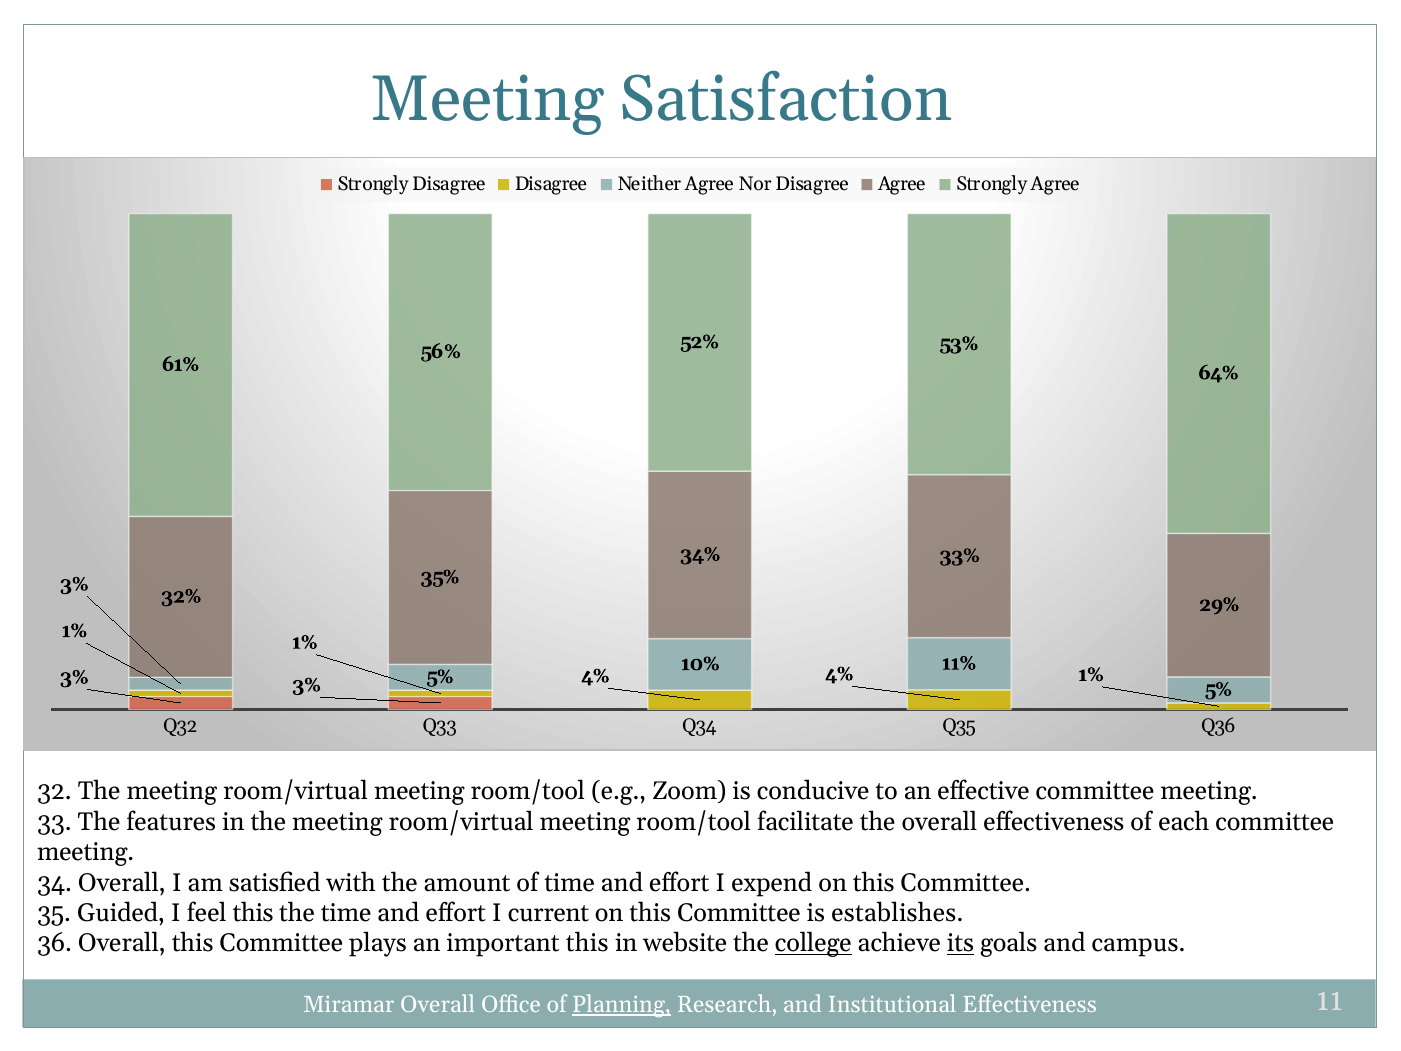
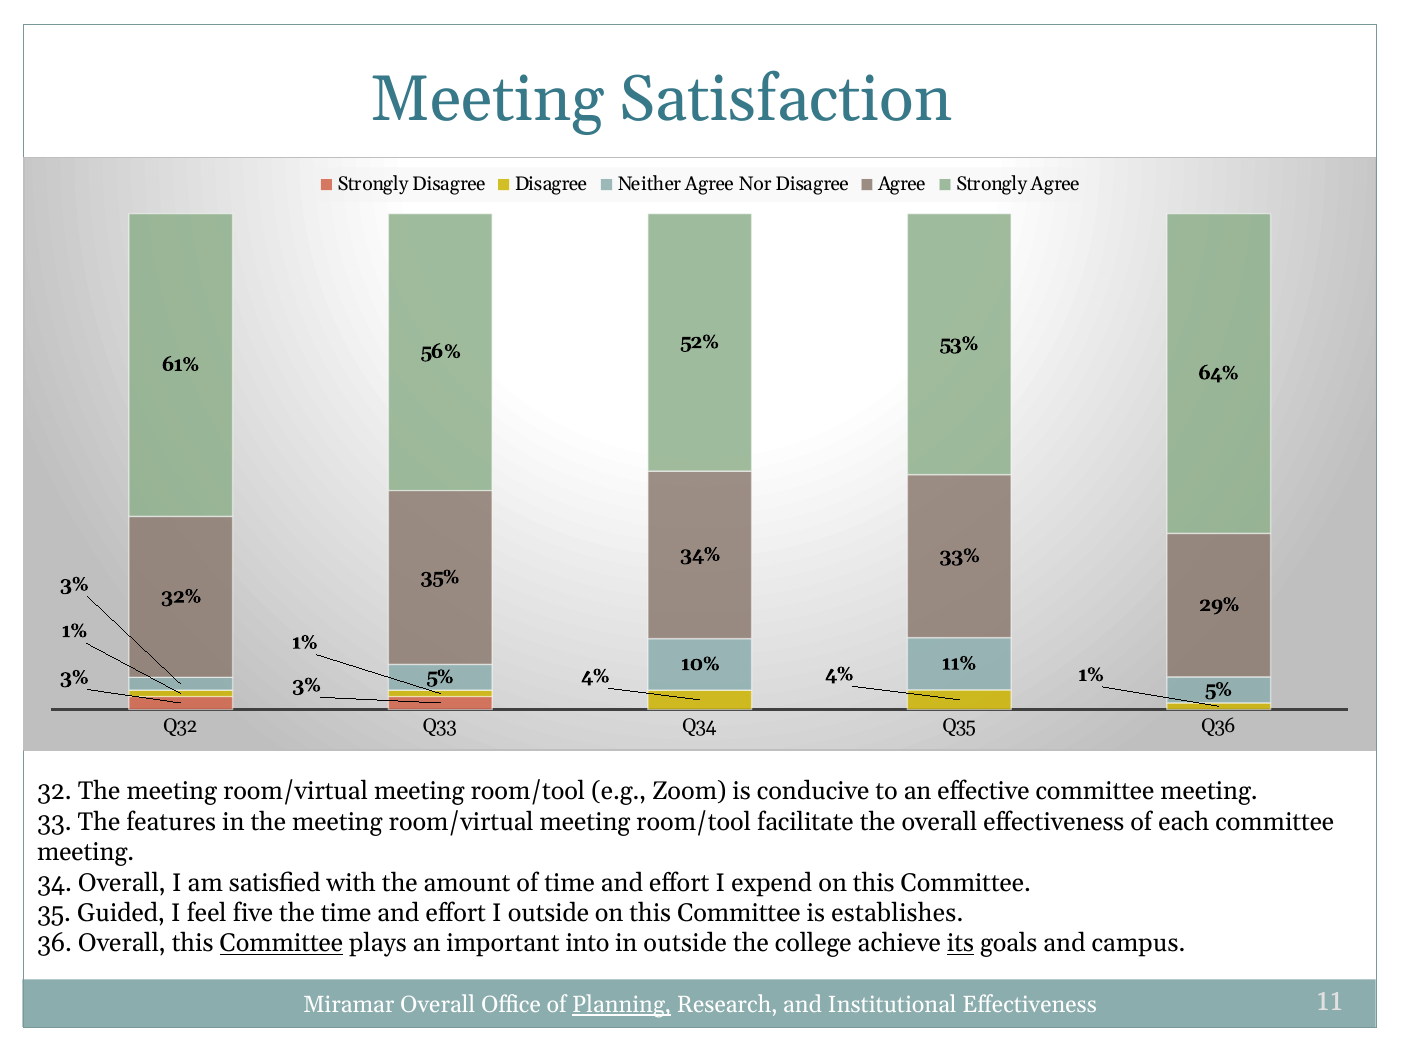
feel this: this -> five (253, 913)
I current: current -> outside (548, 913)
Committee underline: none -> present (281, 943)
important this: this -> into (588, 943)
in website: website -> outside (685, 943)
college underline: present -> none (813, 943)
